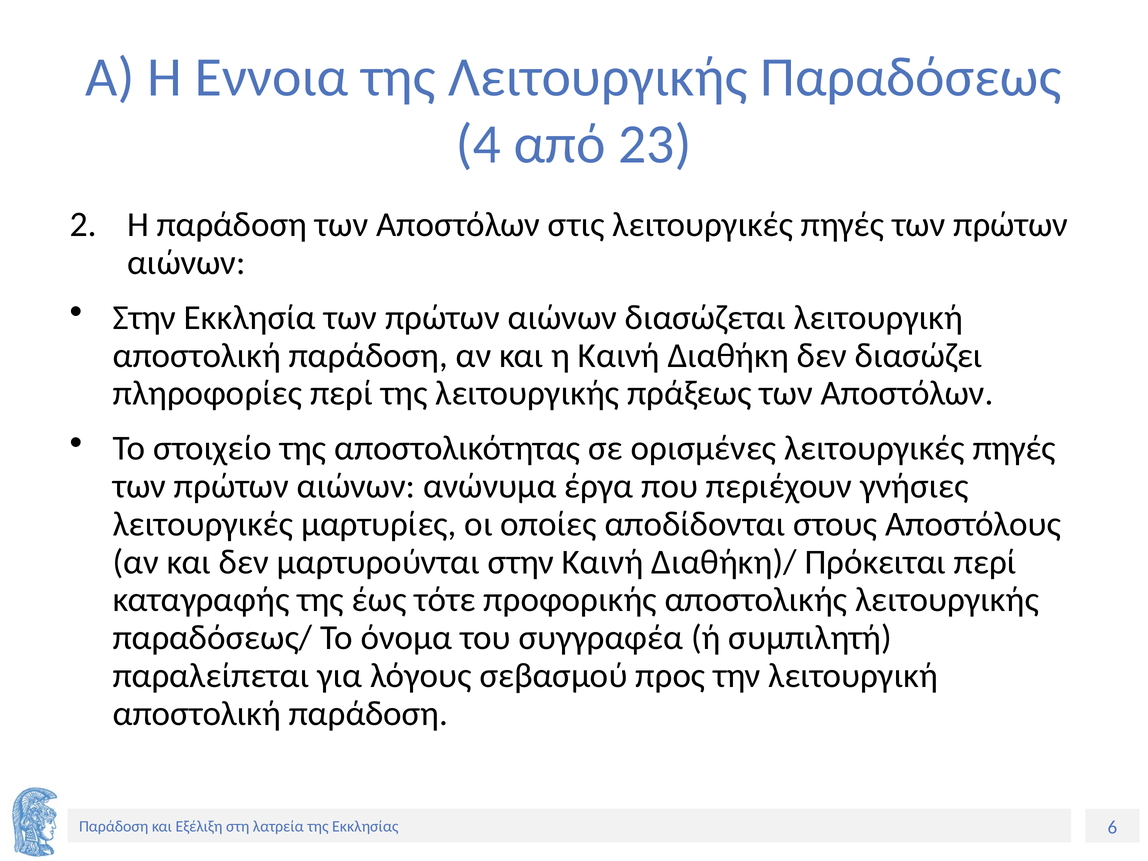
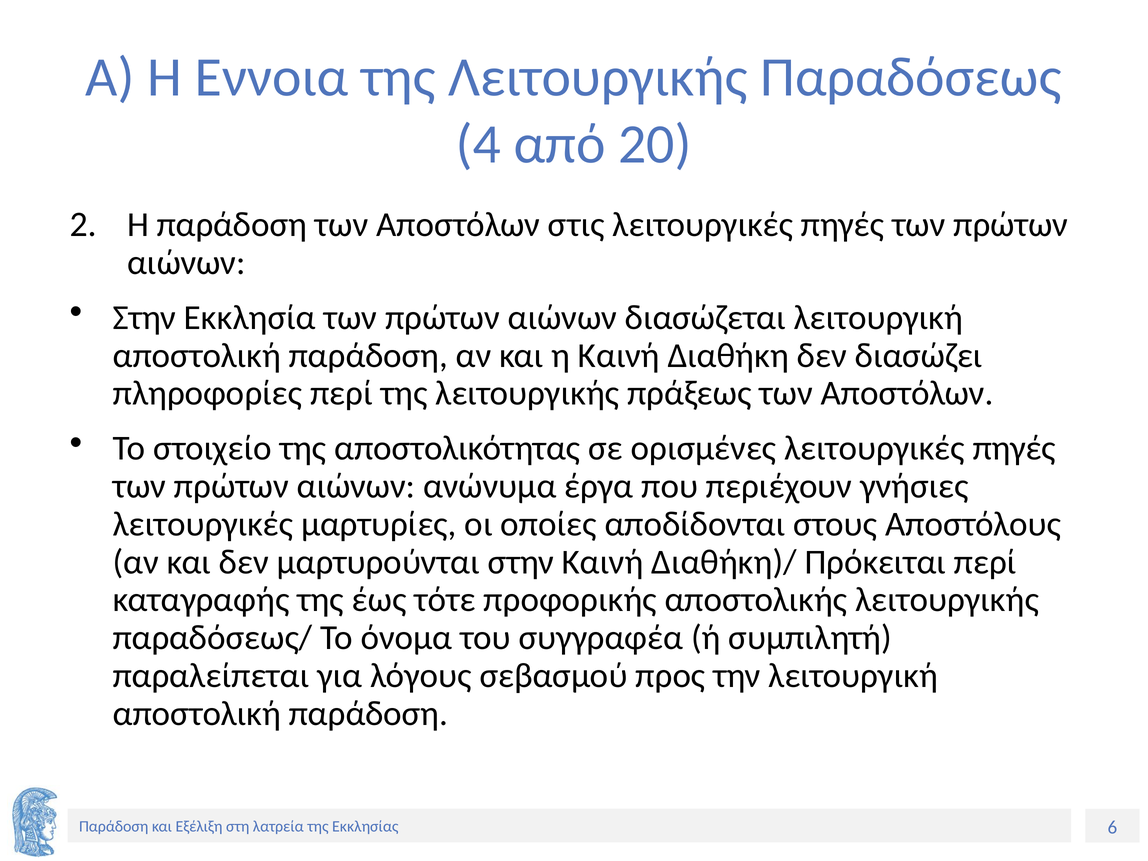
23: 23 -> 20 (655, 145)
